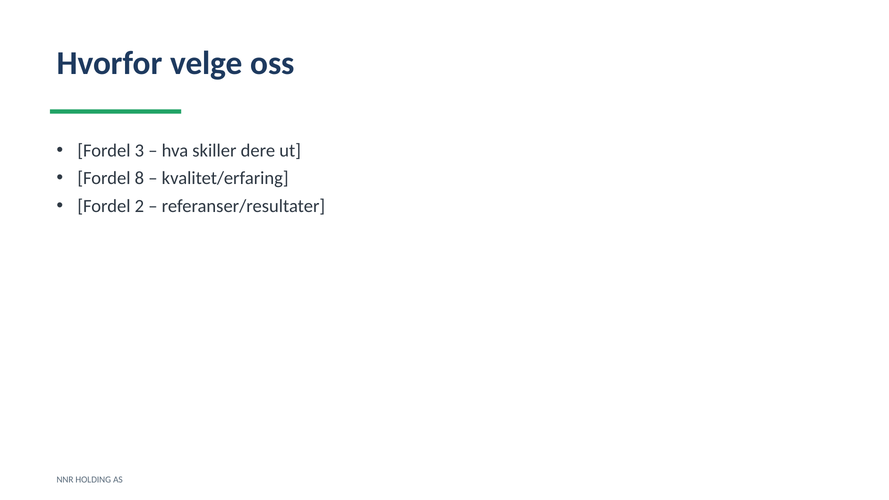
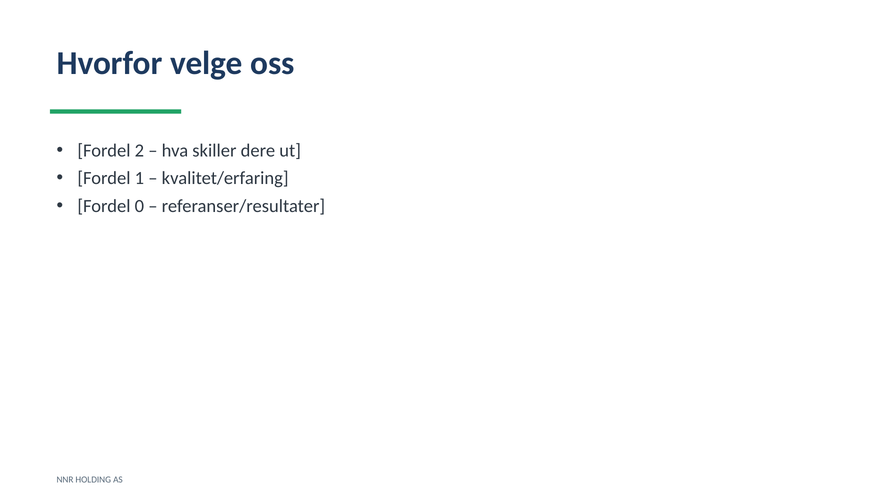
3: 3 -> 2 (139, 151)
8: 8 -> 1 (139, 178)
2: 2 -> 0 (139, 206)
